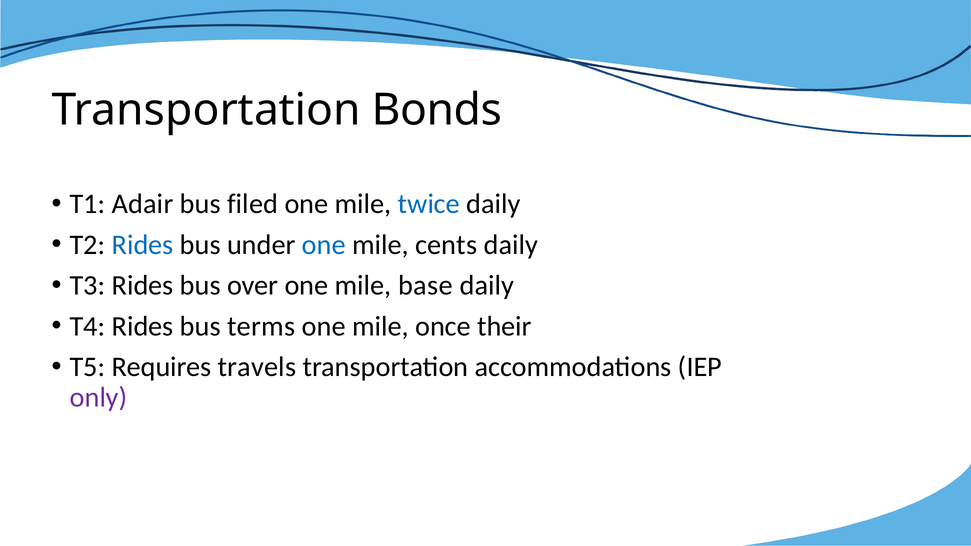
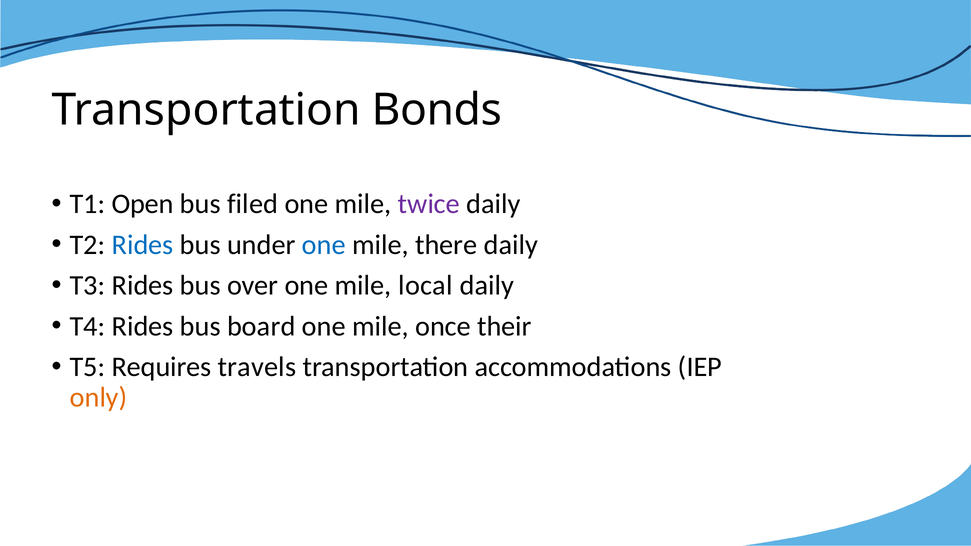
Adair: Adair -> Open (143, 204)
twice colour: blue -> purple (429, 204)
cents: cents -> there (446, 245)
base: base -> local (426, 286)
terms: terms -> board (261, 326)
only colour: purple -> orange (99, 398)
